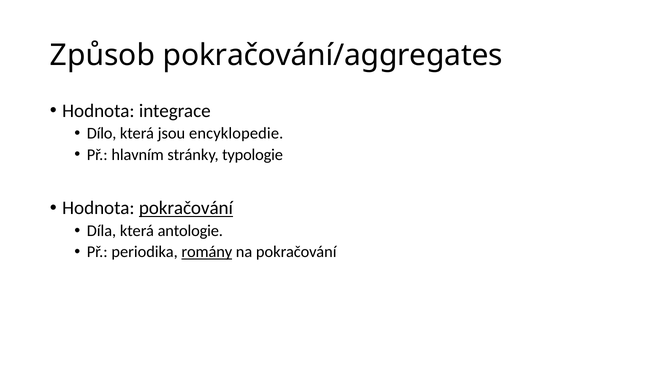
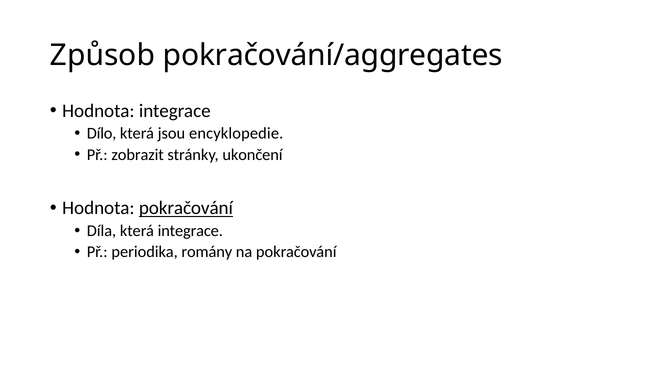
hlavním: hlavním -> zobrazit (138, 154)
typologie: typologie -> ukončení (252, 154)
která antologie: antologie -> integrace (190, 230)
romány underline: present -> none (207, 251)
